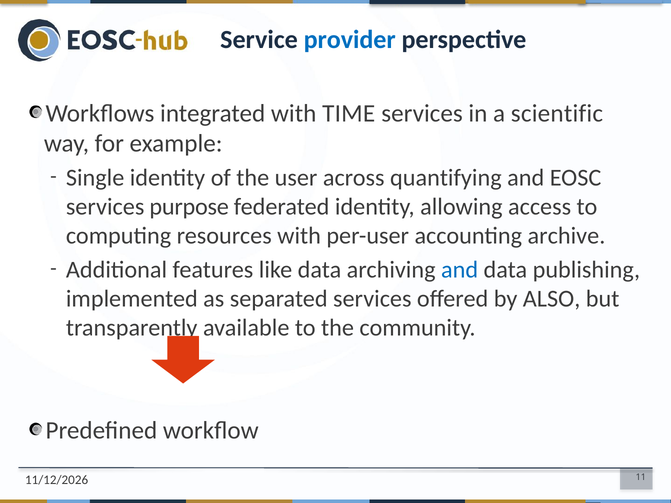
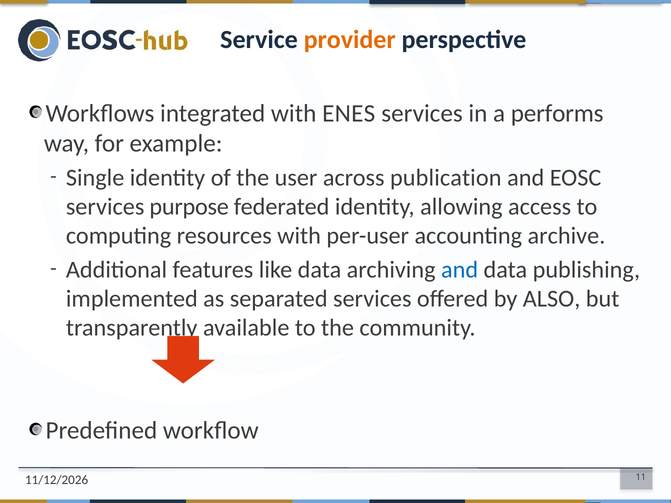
provider colour: blue -> orange (350, 40)
TIME: TIME -> ENES (349, 113)
scientific: scientific -> performs (557, 113)
quantifying: quantifying -> publication (446, 178)
